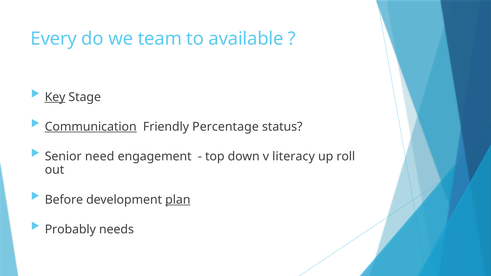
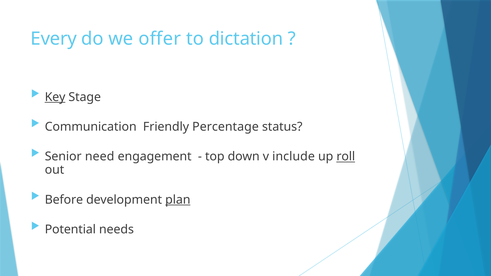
team: team -> offer (160, 39)
available: available -> dictation (246, 39)
Communication underline: present -> none (91, 127)
literacy: literacy -> include (294, 157)
roll underline: none -> present (346, 157)
Probably: Probably -> Potential (70, 230)
